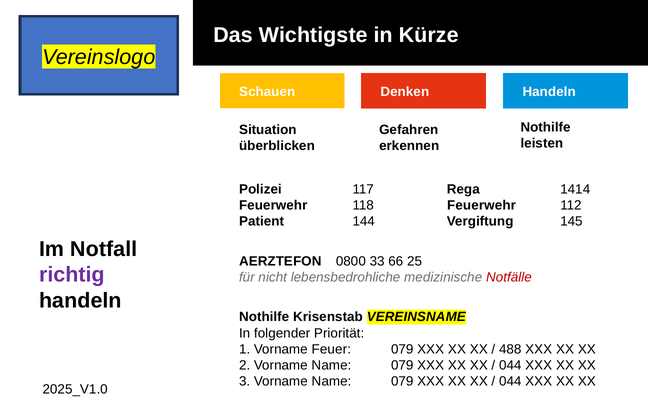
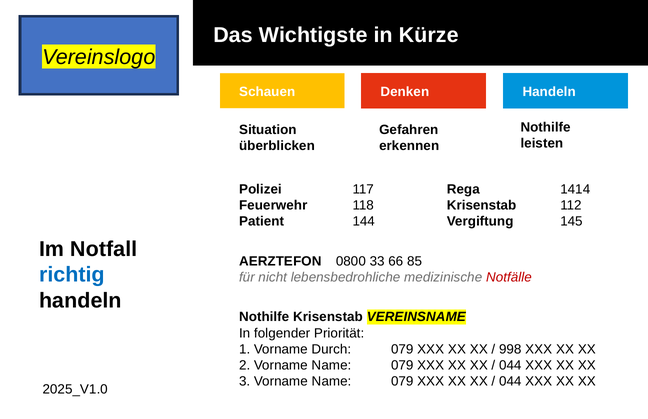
Feuerwehr: Feuerwehr -> Krisenstab (482, 205)
25: 25 -> 85 (415, 261)
richtig colour: purple -> blue (72, 275)
Feuer: Feuer -> Durch (331, 349)
488: 488 -> 998 (510, 349)
